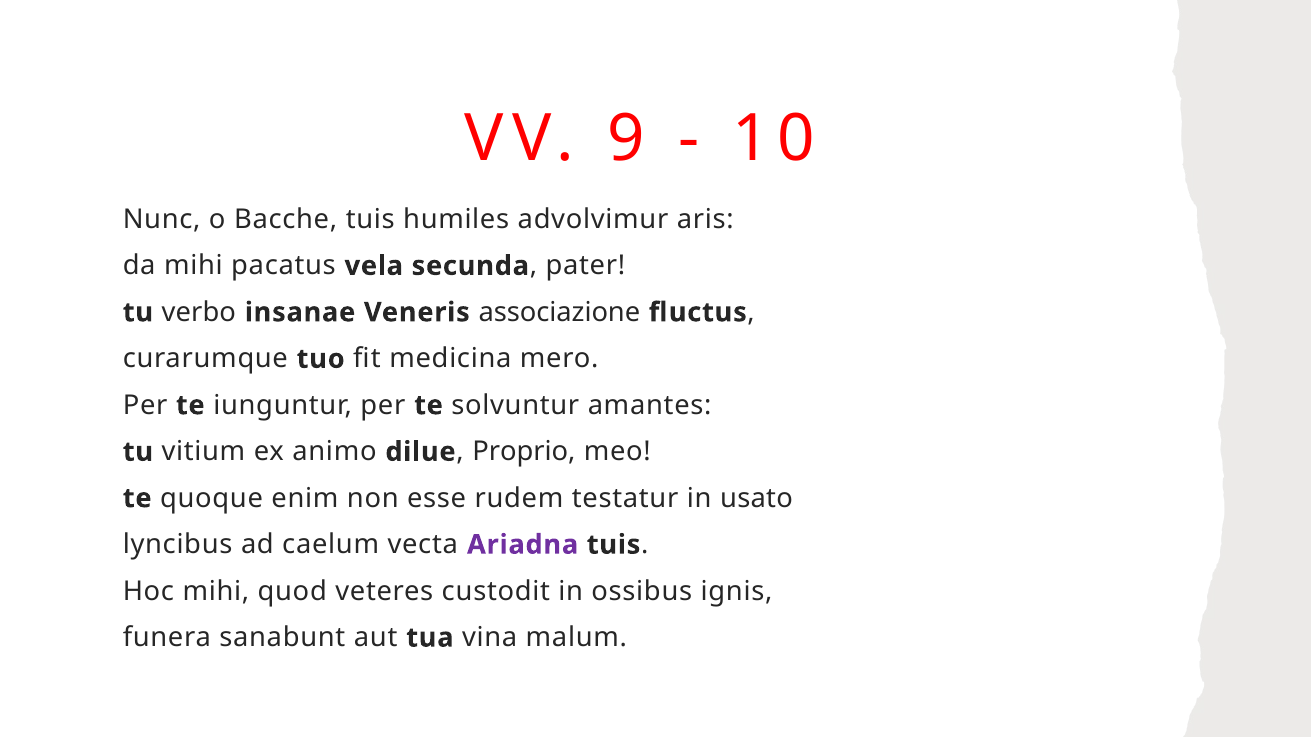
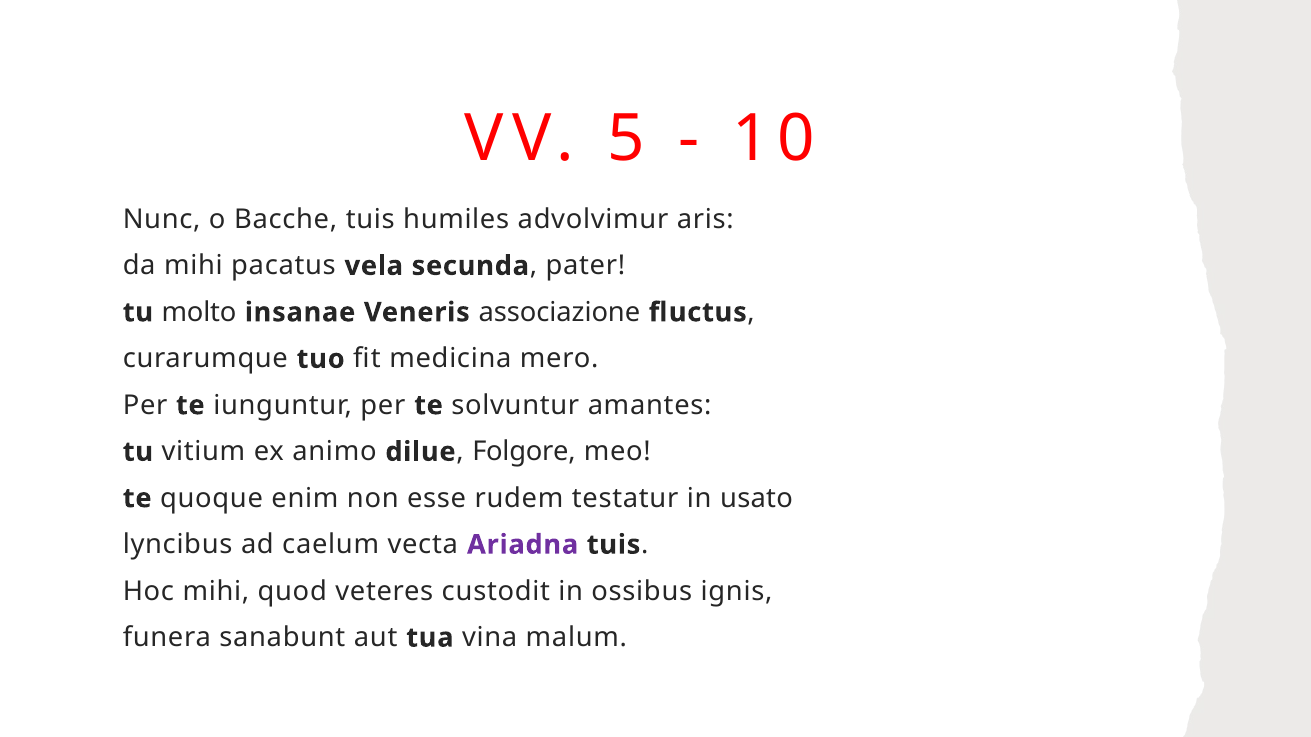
9: 9 -> 5 (626, 139)
verbo: verbo -> molto (199, 313)
Proprio: Proprio -> Folgore (524, 452)
